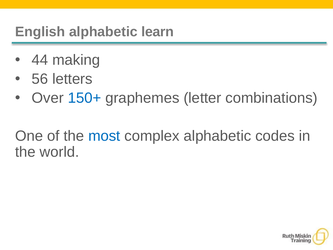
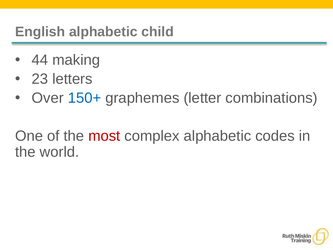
learn: learn -> child (158, 32)
56: 56 -> 23 (40, 79)
most colour: blue -> red (104, 136)
